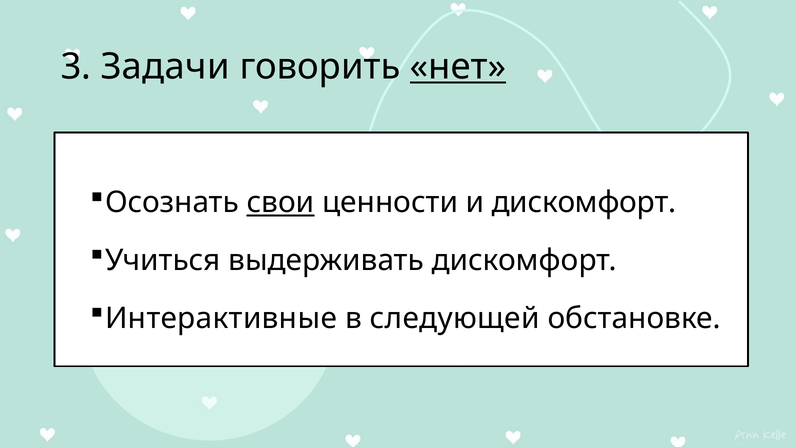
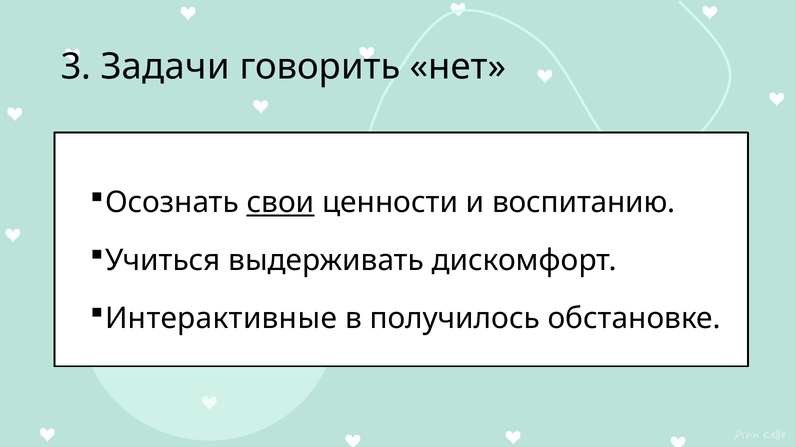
нет underline: present -> none (458, 67)
и дискомфорт: дискомфорт -> воспитанию (584, 203)
следующей: следующей -> получилось (455, 318)
